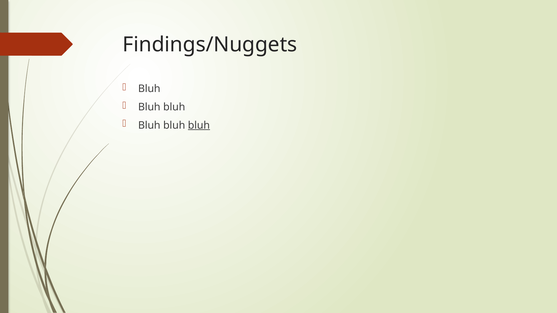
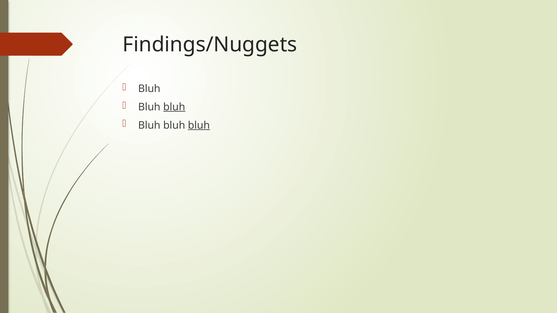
bluh underline: none -> present (174, 107)
